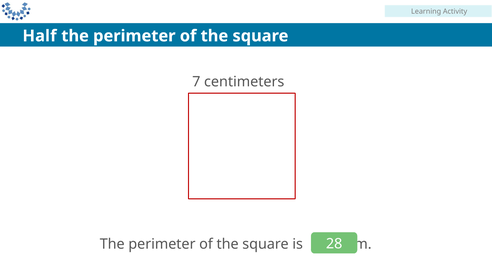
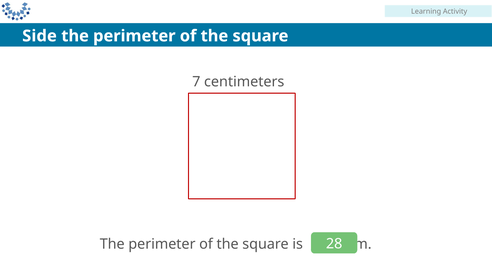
Half: Half -> Side (39, 36)
